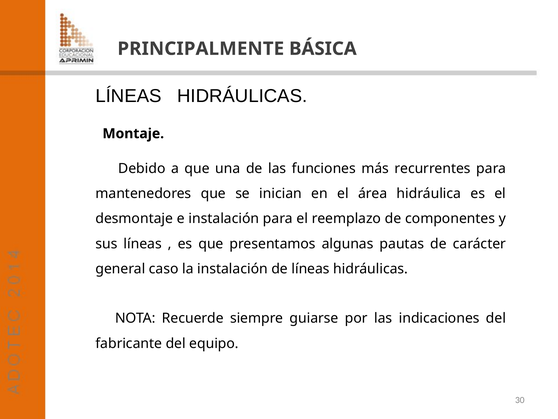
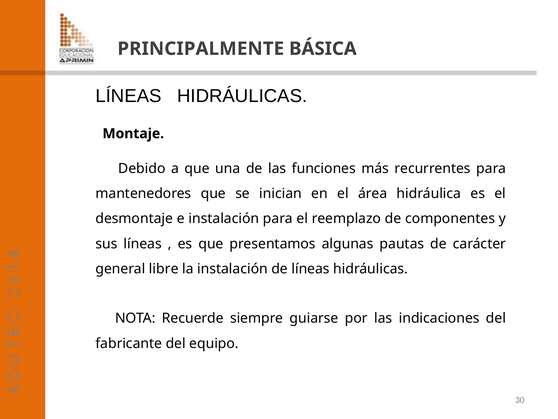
caso: caso -> libre (164, 269)
